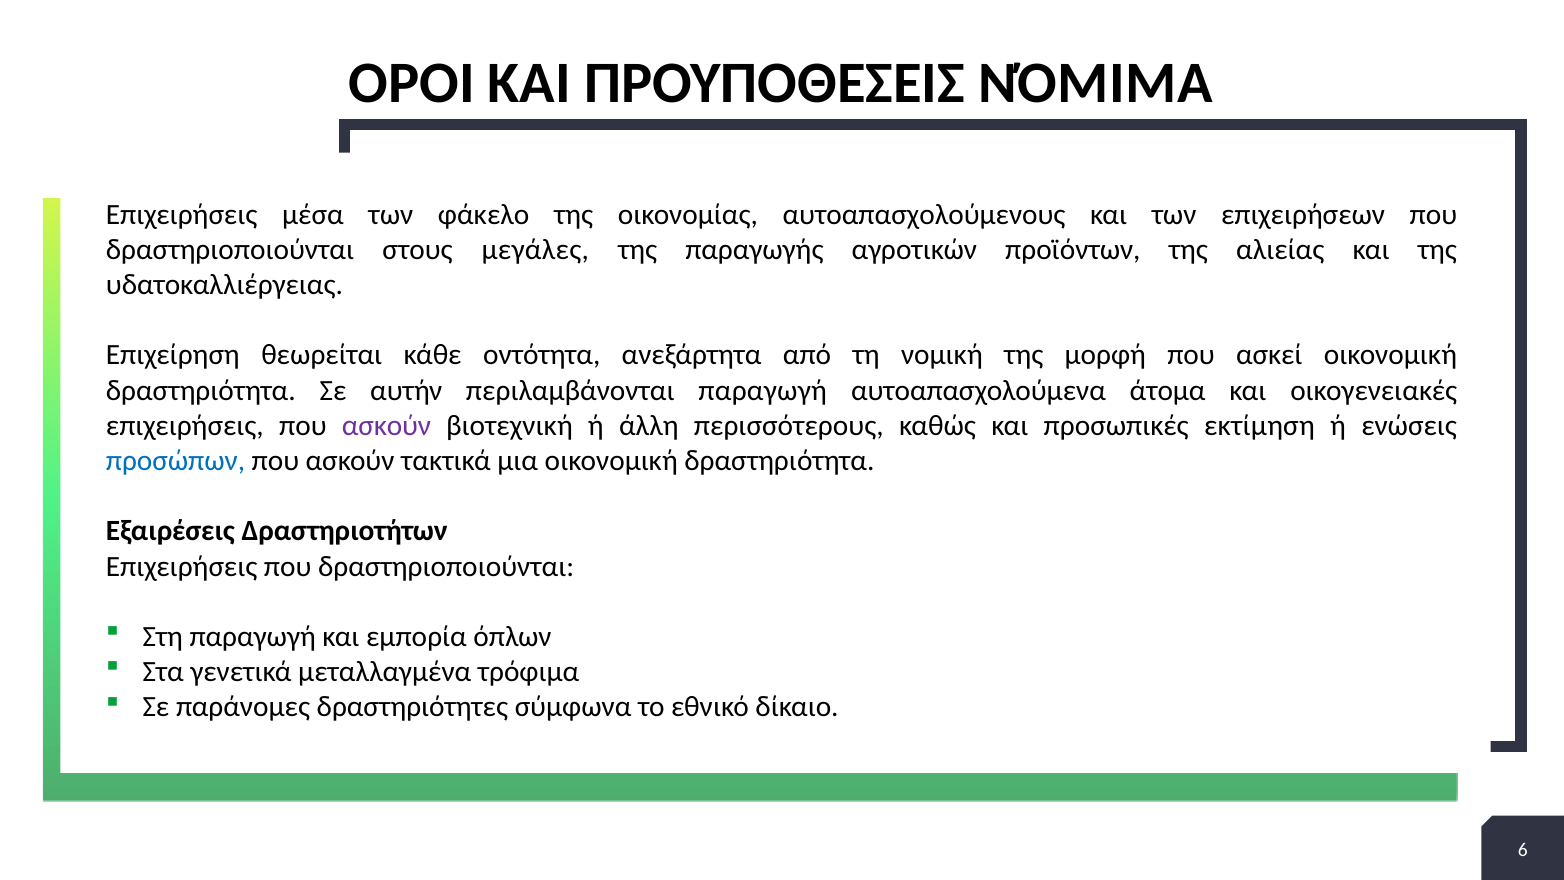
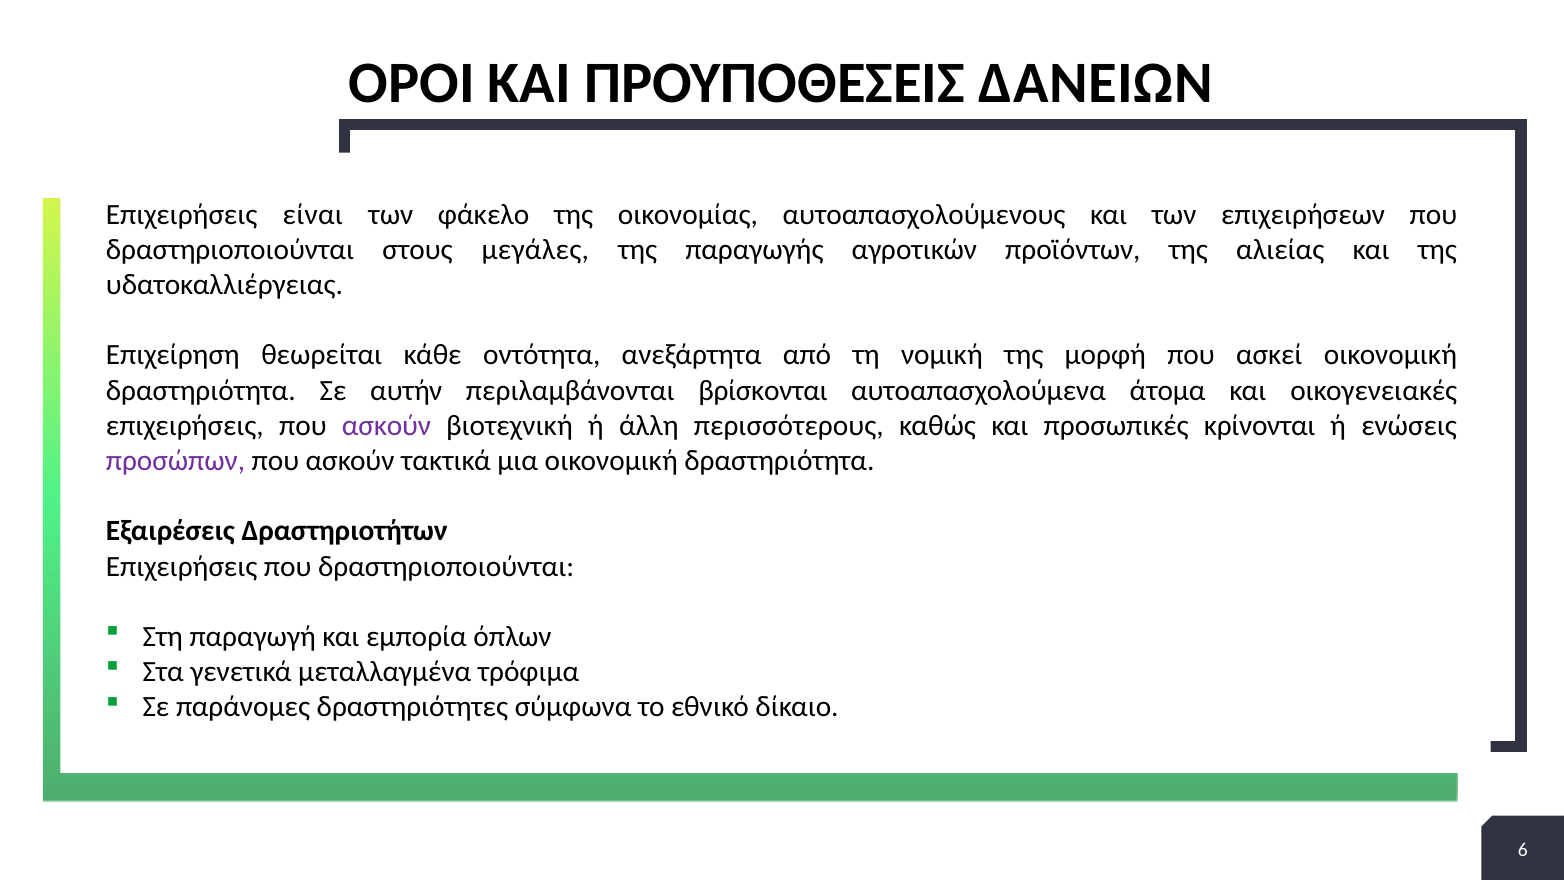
ΝΌΜΙΜΑ: ΝΌΜΙΜΑ -> ΔΑΝΕΙΩΝ (1096, 83)
μέσα: μέσα -> είναι (313, 214)
περιλαμβάνονται παραγωγή: παραγωγή -> βρίσκονται (763, 390)
εκτίμηση: εκτίμηση -> κρίνονται (1260, 425)
προσώπων colour: blue -> purple (176, 461)
